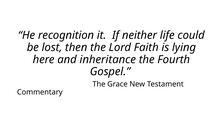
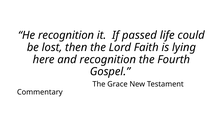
neither: neither -> passed (140, 35)
and inheritance: inheritance -> recognition (108, 59)
